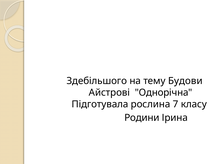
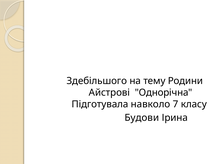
Будови: Будови -> Родини (185, 81)
рослина: рослина -> навколо (151, 104)
Родини: Родини -> Будови (142, 117)
